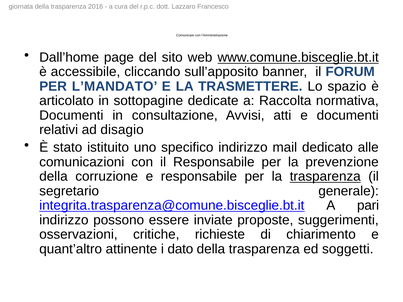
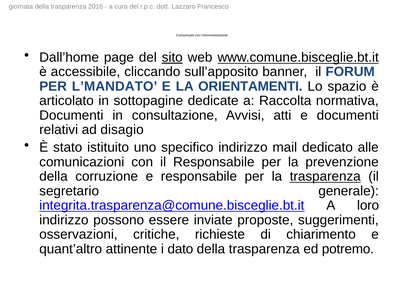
sito underline: none -> present (172, 57)
TRASMETTERE: TRASMETTERE -> ORIENTAMENTI (250, 86)
pari: pari -> loro (368, 206)
soggetti: soggetti -> potremo (348, 249)
